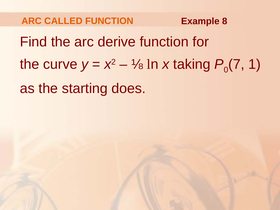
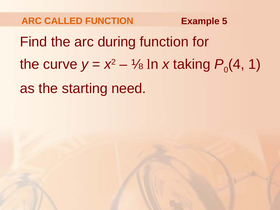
8: 8 -> 5 (225, 21)
derive: derive -> during (117, 42)
7: 7 -> 4 (236, 64)
does: does -> need (129, 89)
